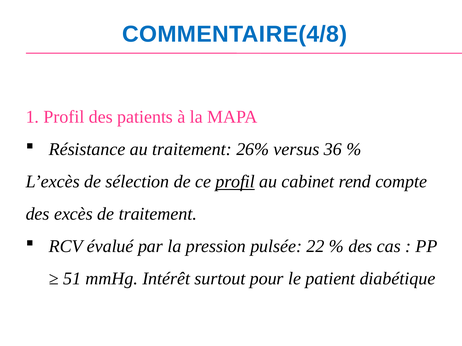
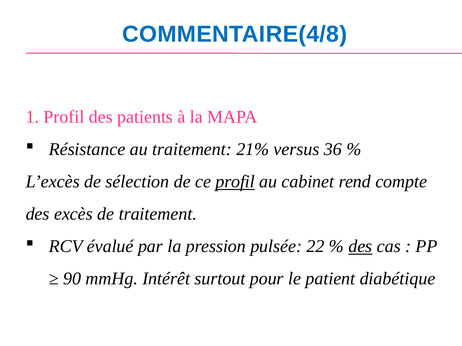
26%: 26% -> 21% (253, 150)
des underline: none -> present (360, 247)
51: 51 -> 90 (72, 279)
